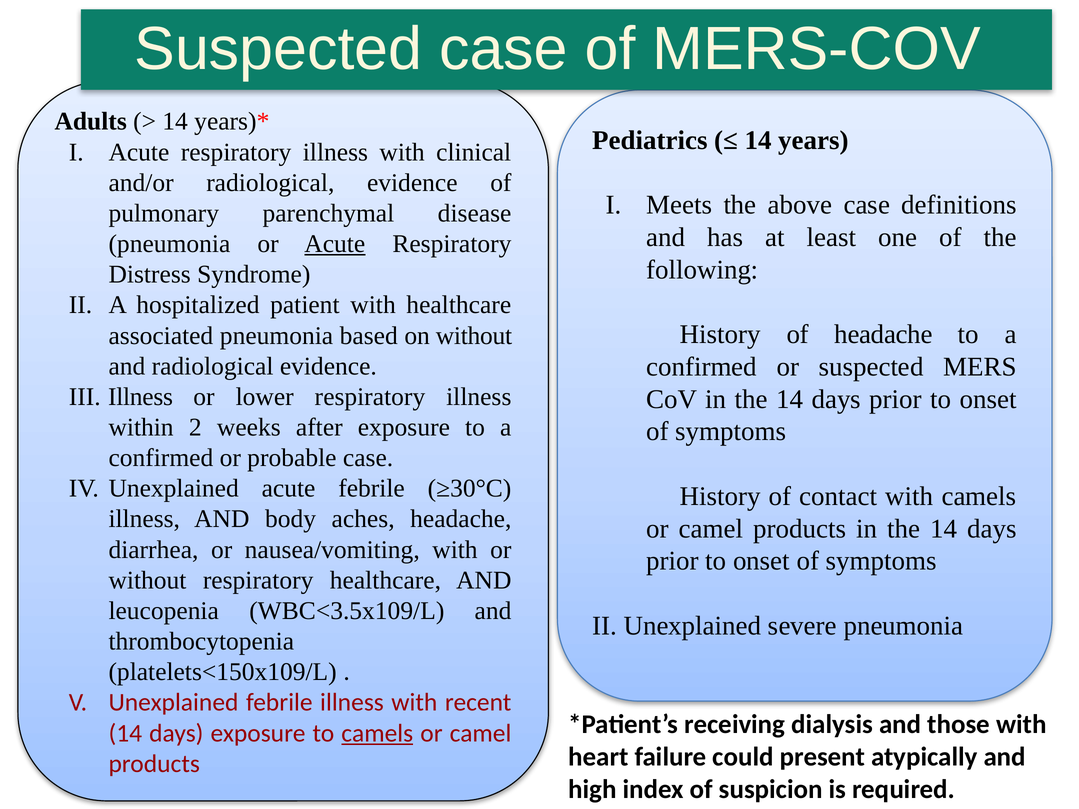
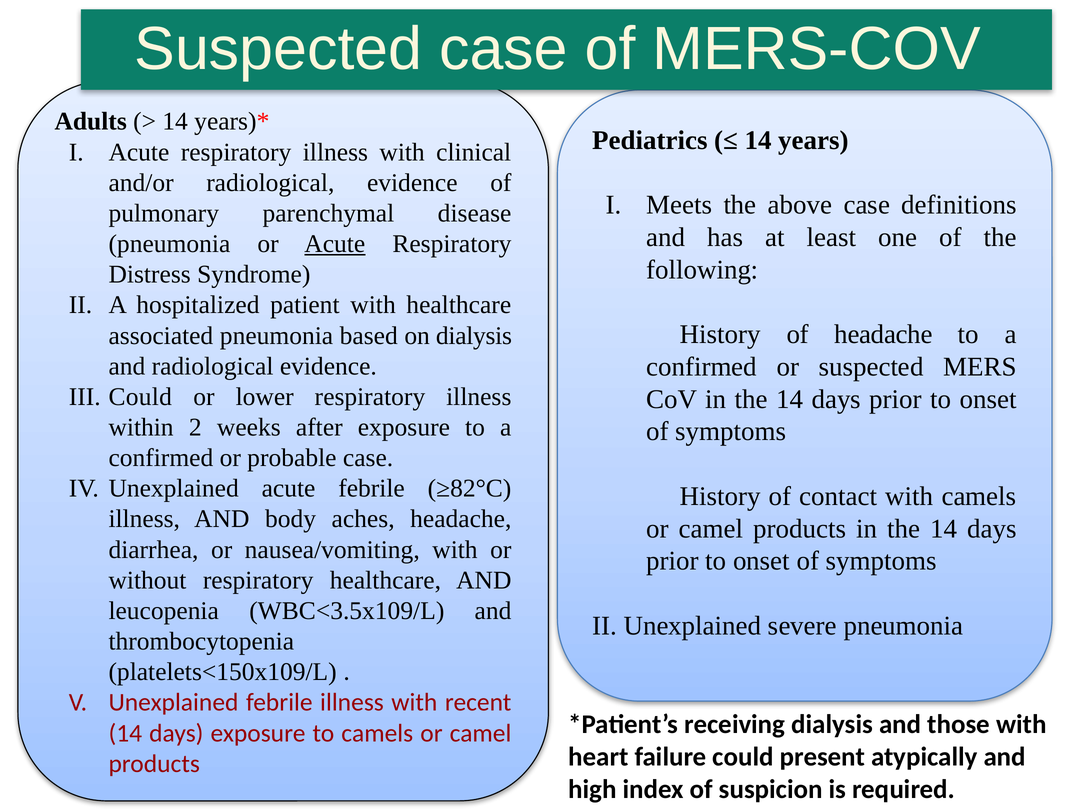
on without: without -> dialysis (474, 336)
Illness: Illness -> Could (140, 397)
≥30°C: ≥30°C -> ≥82°C (469, 489)
camels underline: present -> none (377, 733)
